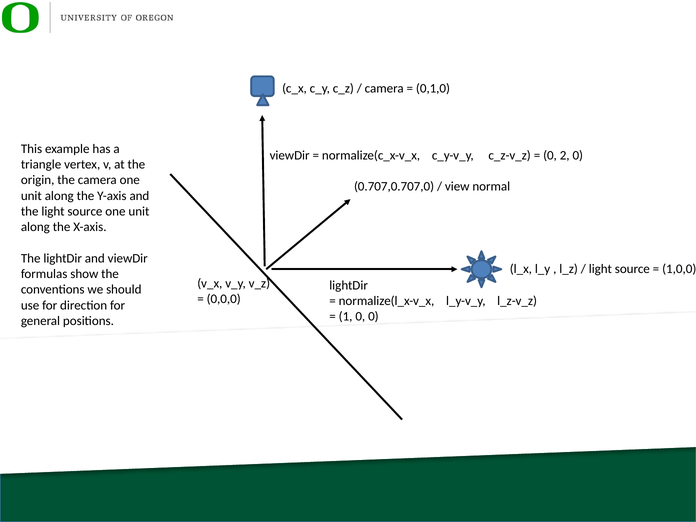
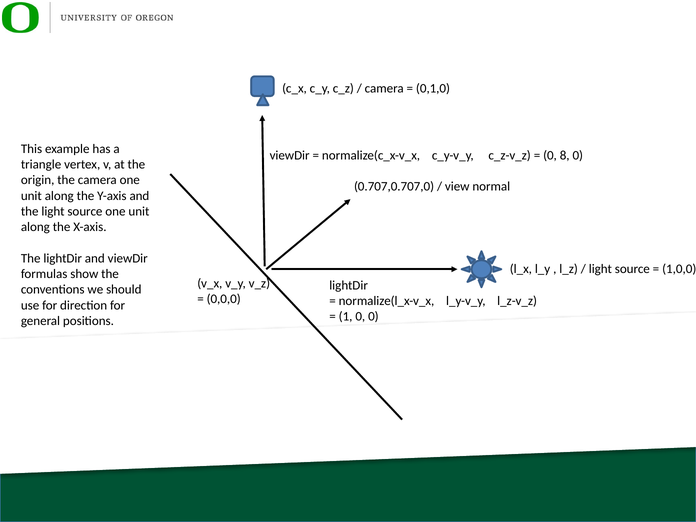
2: 2 -> 8 (565, 155)
